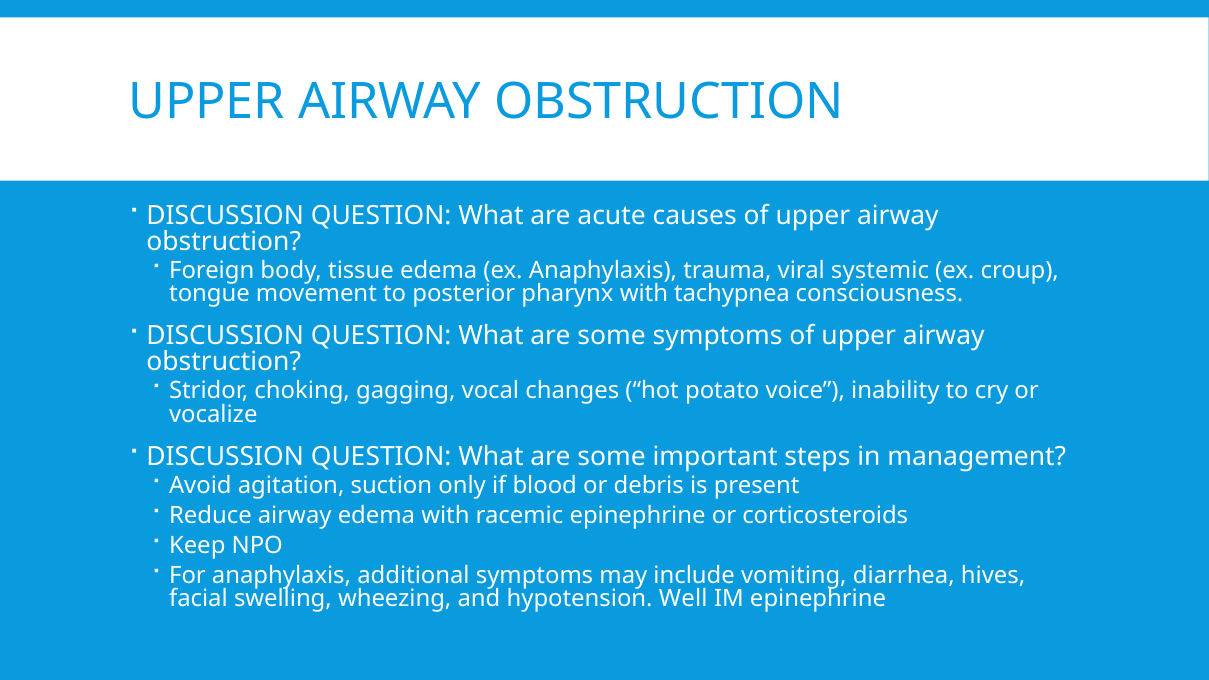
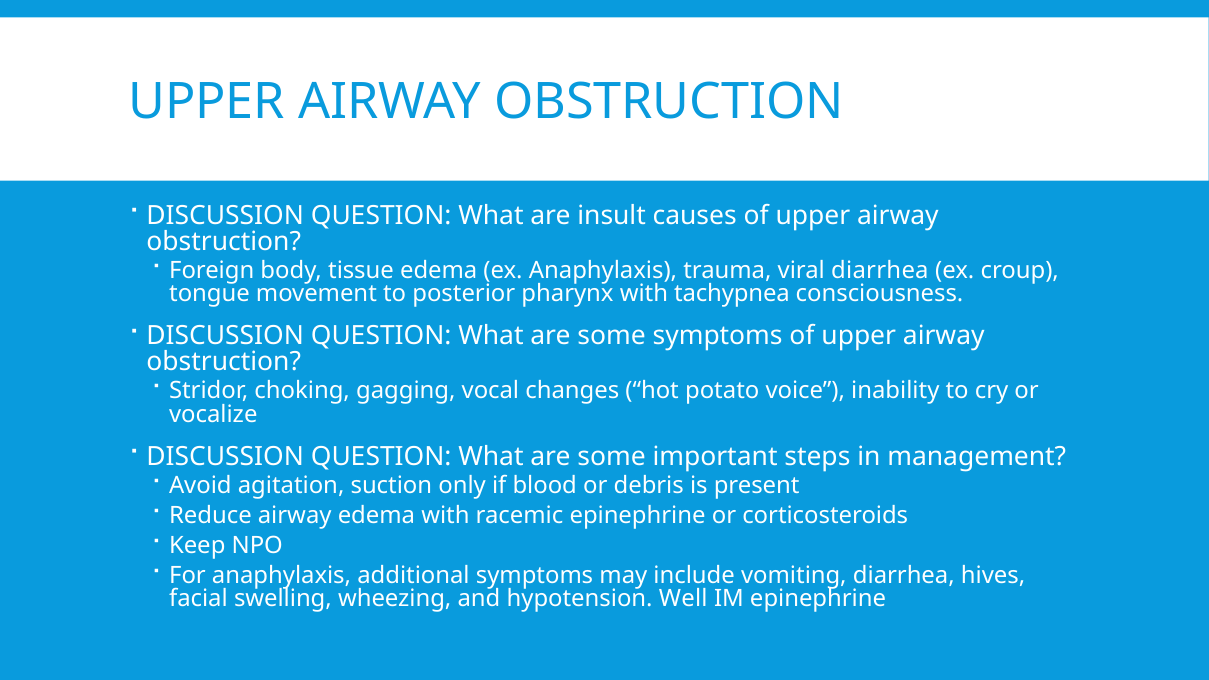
acute: acute -> insult (612, 216)
viral systemic: systemic -> diarrhea (880, 271)
